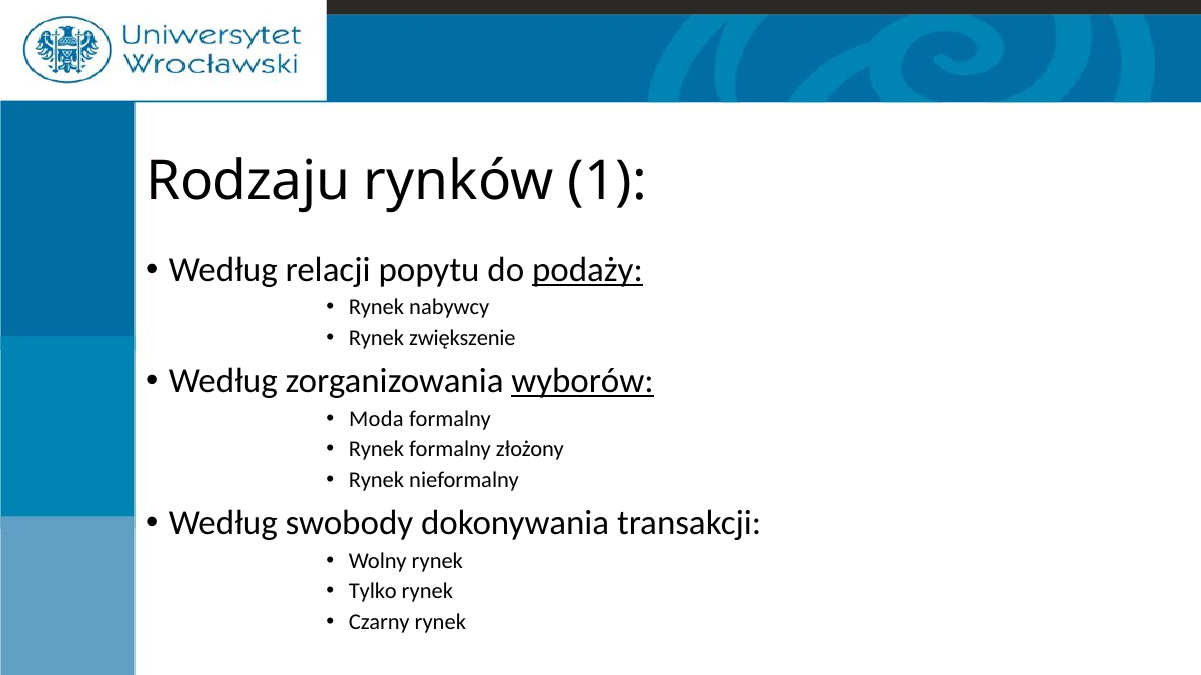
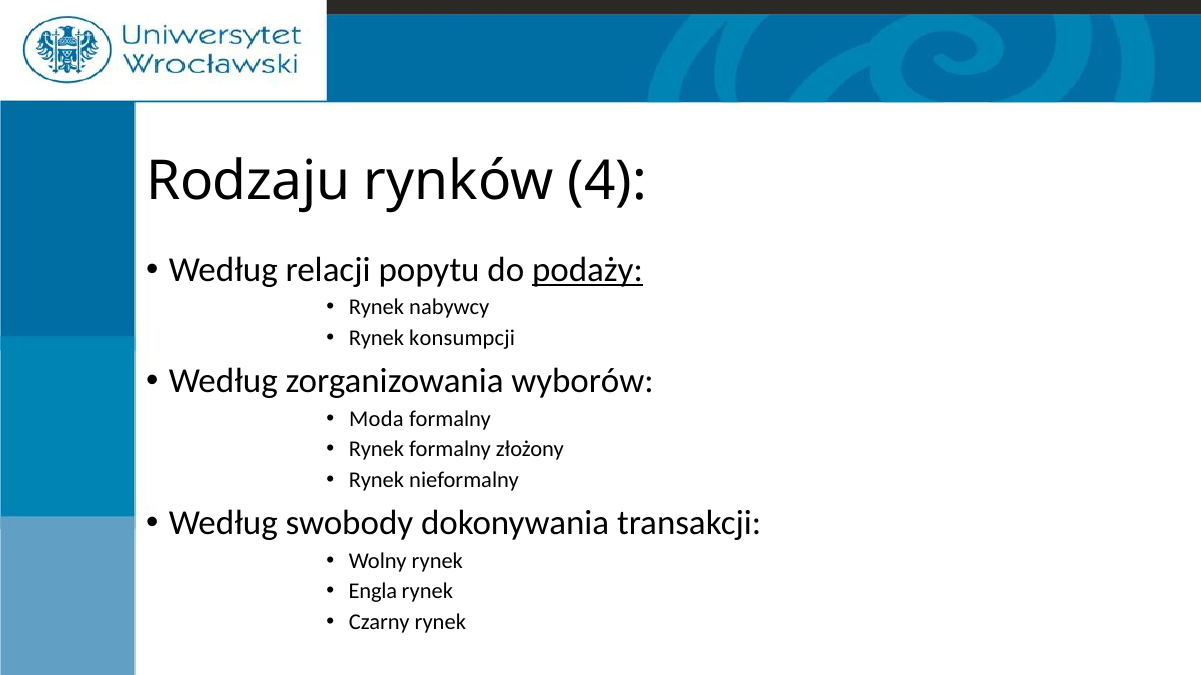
1: 1 -> 4 (608, 181)
zwiększenie: zwiększenie -> konsumpcji (462, 338)
wyborów underline: present -> none (583, 382)
Tylko: Tylko -> Engla (373, 592)
